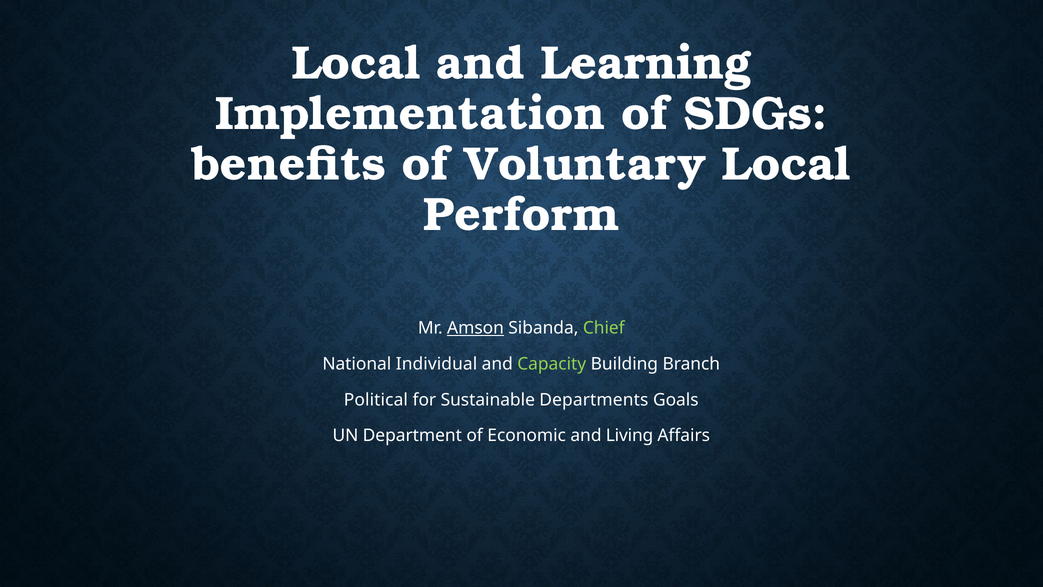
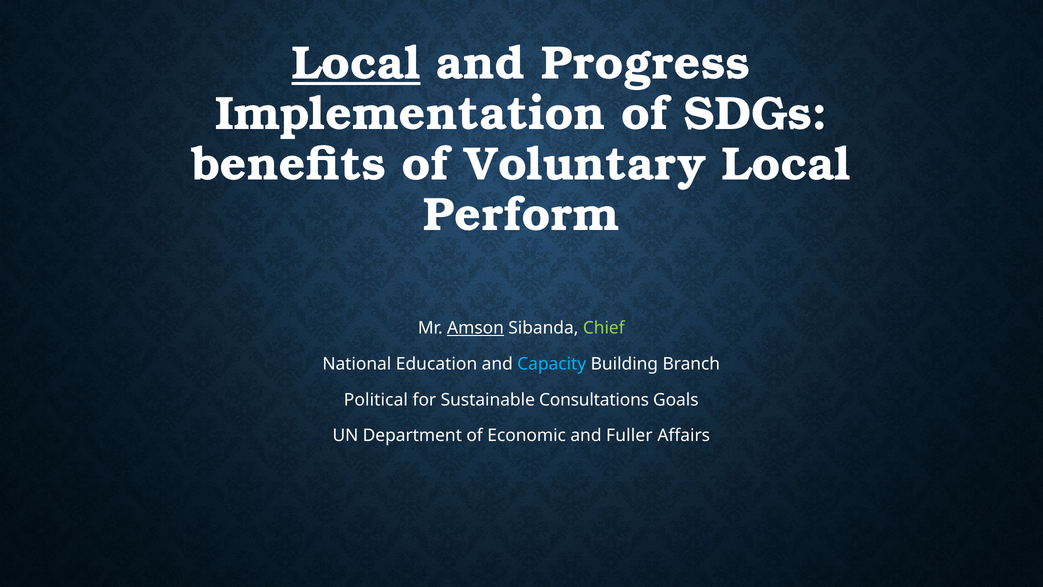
Local underline: none -> present (356, 63)
Learning: Learning -> Progress (646, 63)
Individual: Individual -> Education (437, 364)
Capacity colour: light green -> light blue (552, 364)
Departments: Departments -> Consultations (594, 400)
Living: Living -> Fuller (629, 435)
